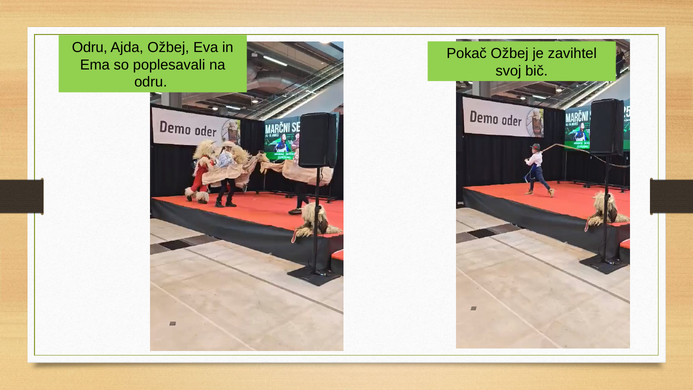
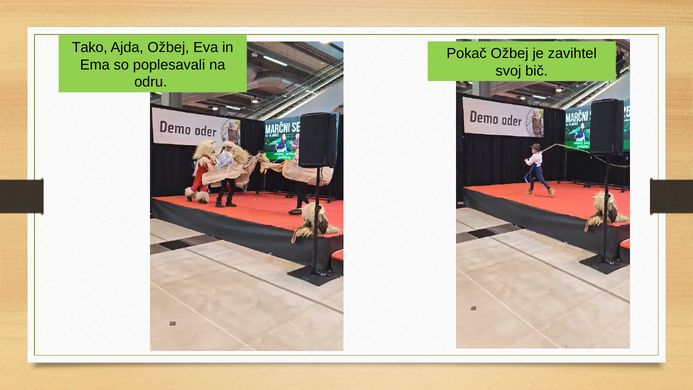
Odru: Odru -> Tako (90, 47)
